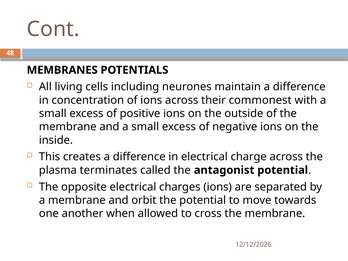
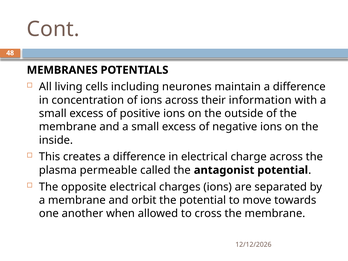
commonest: commonest -> information (260, 100)
terminates: terminates -> permeable (108, 170)
